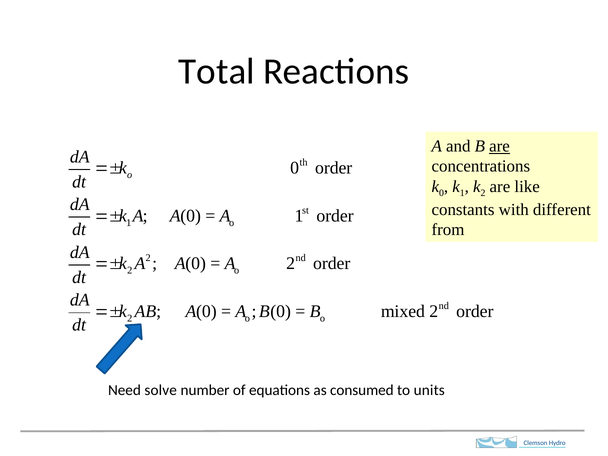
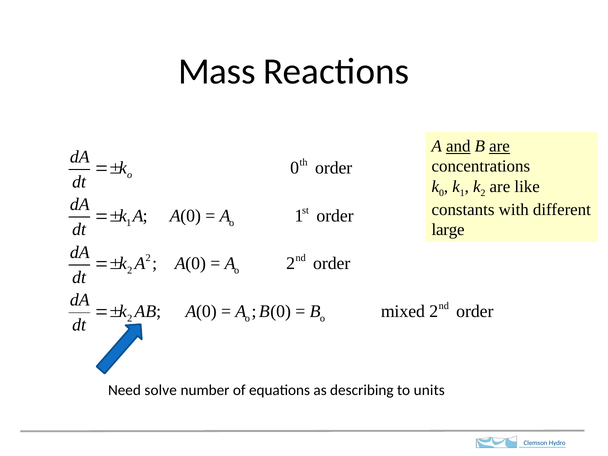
Total: Total -> Mass (217, 72)
and underline: none -> present (458, 146)
from: from -> large (448, 230)
consumed: consumed -> describing (362, 390)
